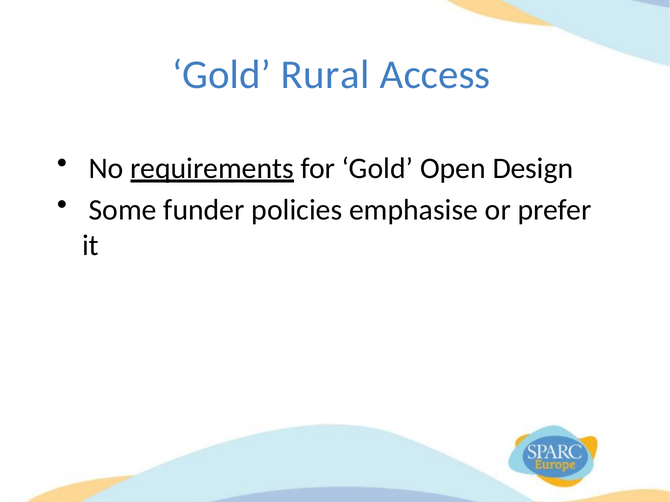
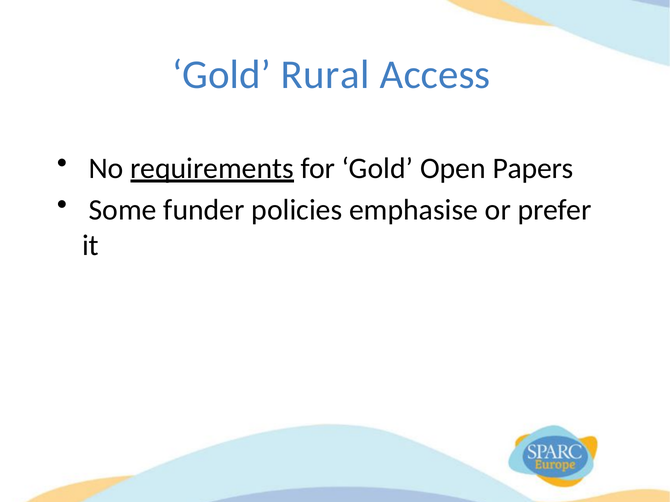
Design: Design -> Papers (533, 168)
